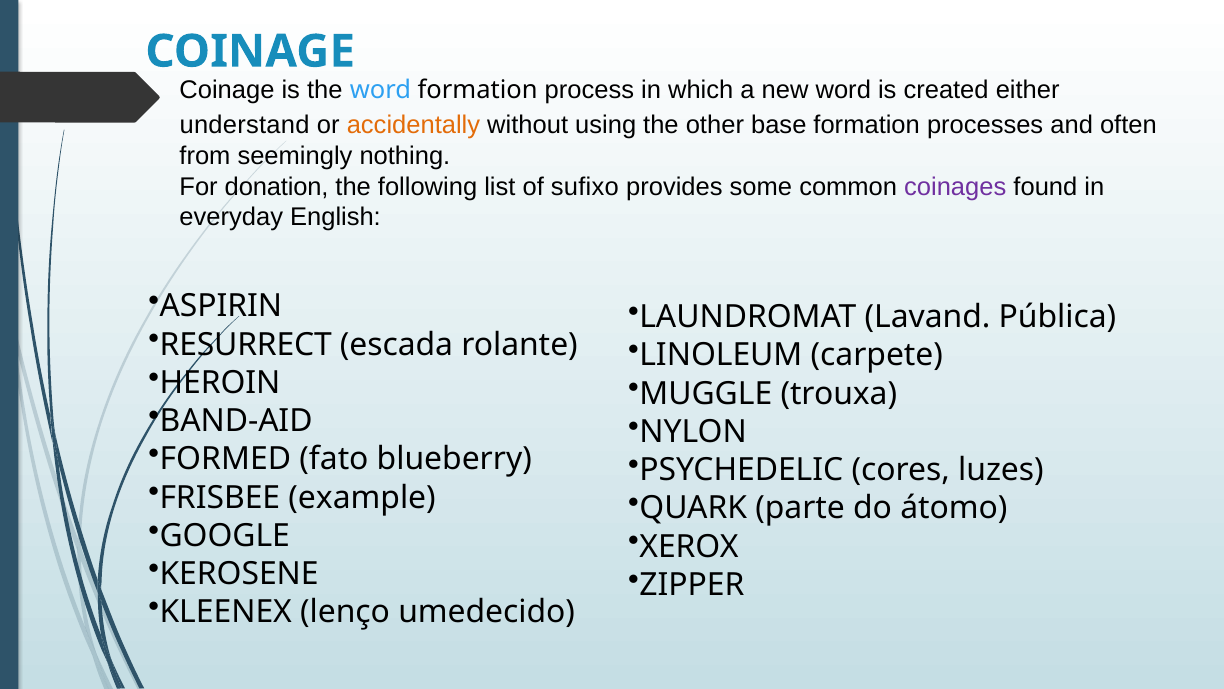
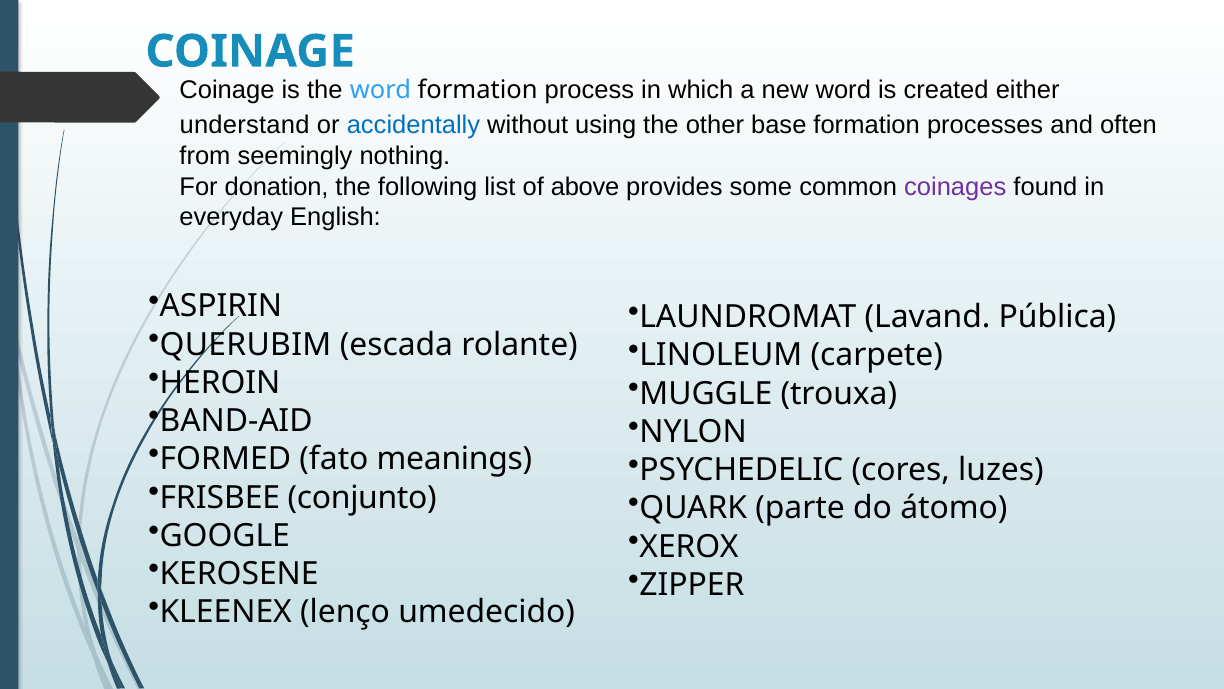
accidentally colour: orange -> blue (413, 125)
sufixo: sufixo -> above (585, 187)
RESURRECT: RESURRECT -> QUERUBIM (245, 344)
blueberry: blueberry -> meanings (454, 459)
example: example -> conjunto (362, 497)
